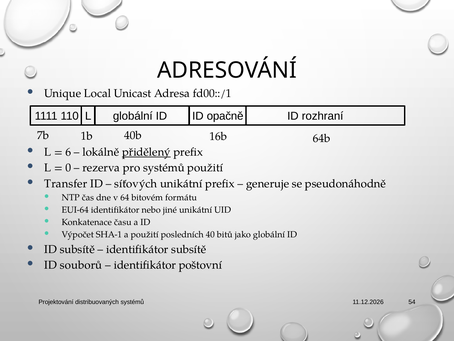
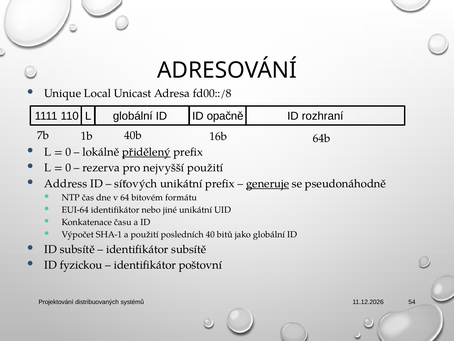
fd00::/1: fd00::/1 -> fd00::/8 (212, 93)
6: 6 -> 0 (68, 152)
pro systémů: systémů -> nejvyšší (164, 168)
Transfer: Transfer -> Address (66, 184)
generuje underline: none -> present (268, 184)
souborů: souborů -> fyzickou (81, 265)
